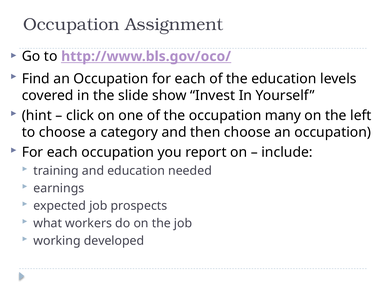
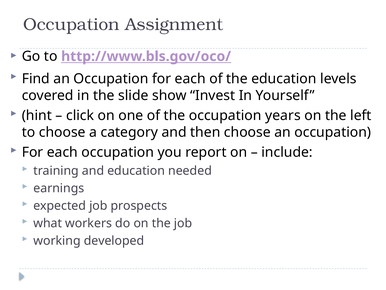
many: many -> years (283, 115)
